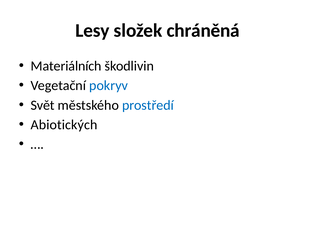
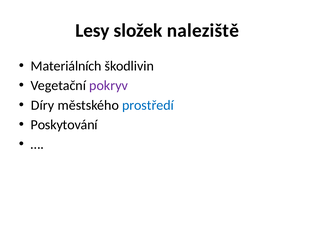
chráněná: chráněná -> naleziště (203, 30)
pokryv colour: blue -> purple (109, 86)
Svět: Svět -> Díry (43, 105)
Abiotických: Abiotických -> Poskytování (64, 125)
